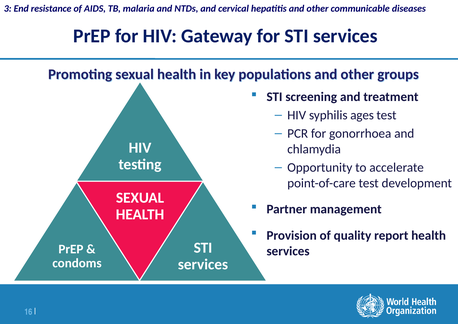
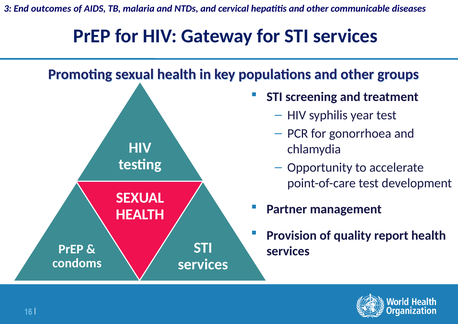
resistance: resistance -> outcomes (51, 8)
ages: ages -> year (362, 115)
